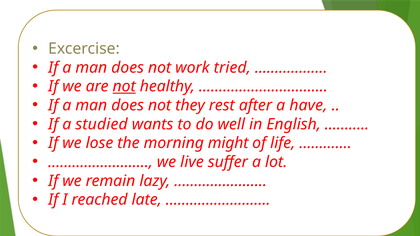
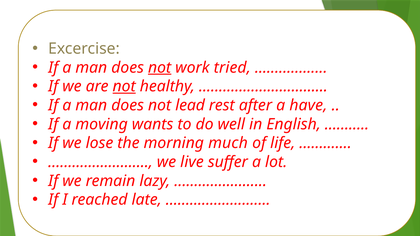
not underline: none -> present (160, 68)
they: they -> lead (190, 105)
studied: studied -> moving (102, 124)
might: might -> much (228, 143)
